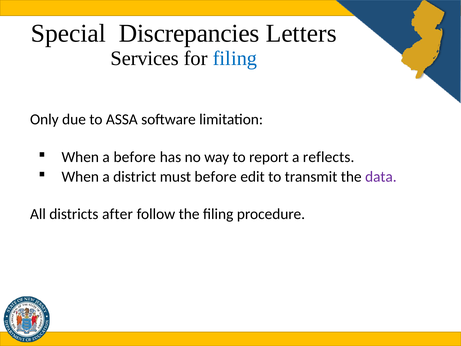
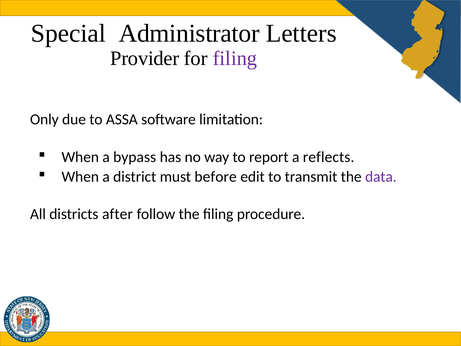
Discrepancies: Discrepancies -> Administrator (189, 33)
Services: Services -> Provider (145, 58)
filing colour: blue -> purple (235, 58)
a before: before -> bypass (135, 157)
